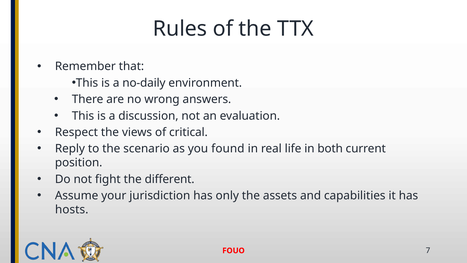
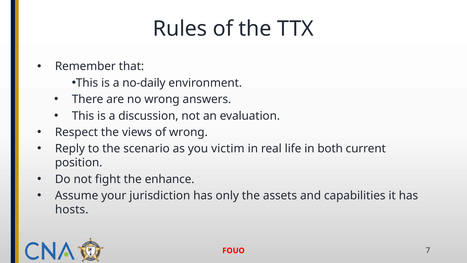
of critical: critical -> wrong (188, 132)
found: found -> victim (228, 149)
different: different -> enhance (170, 179)
